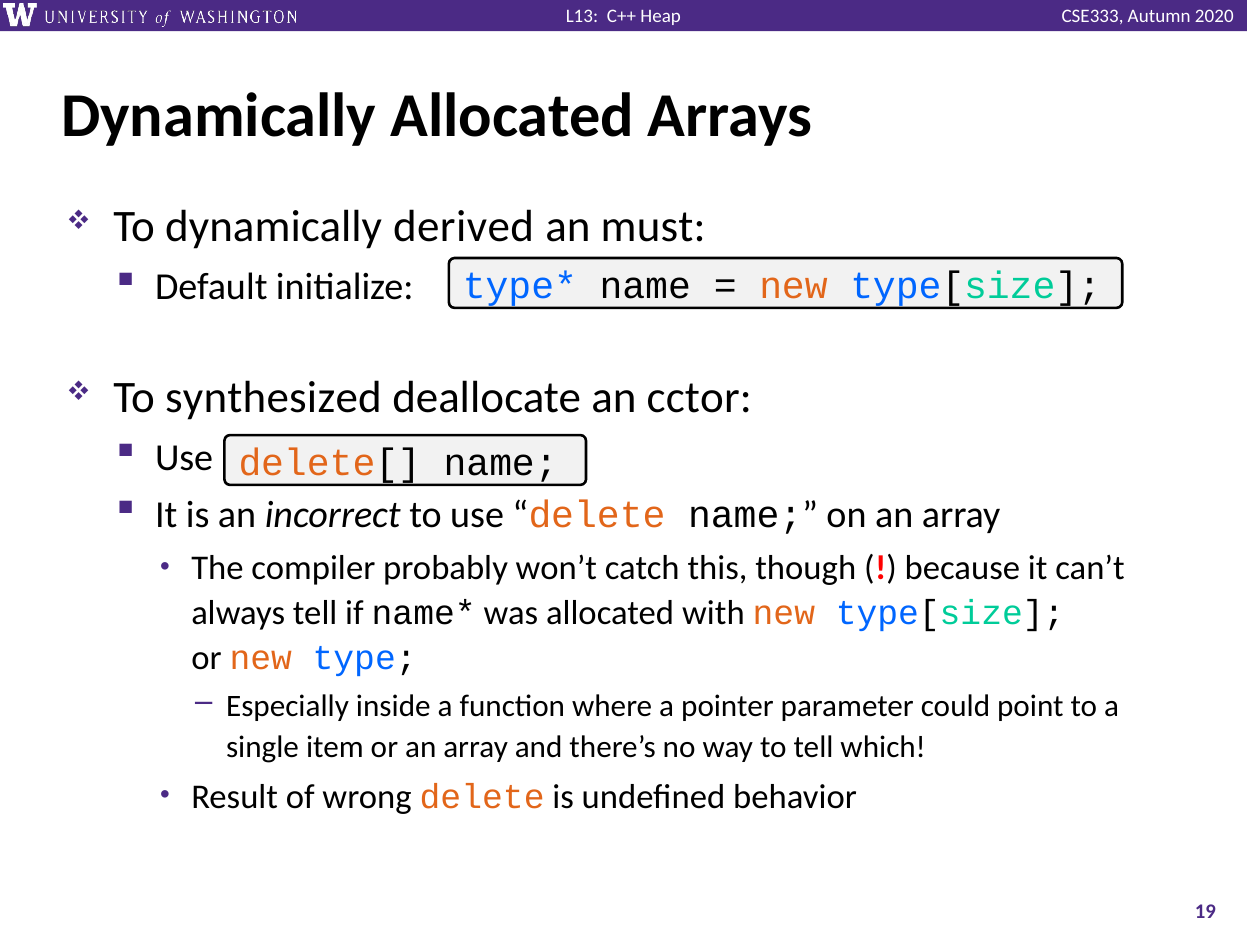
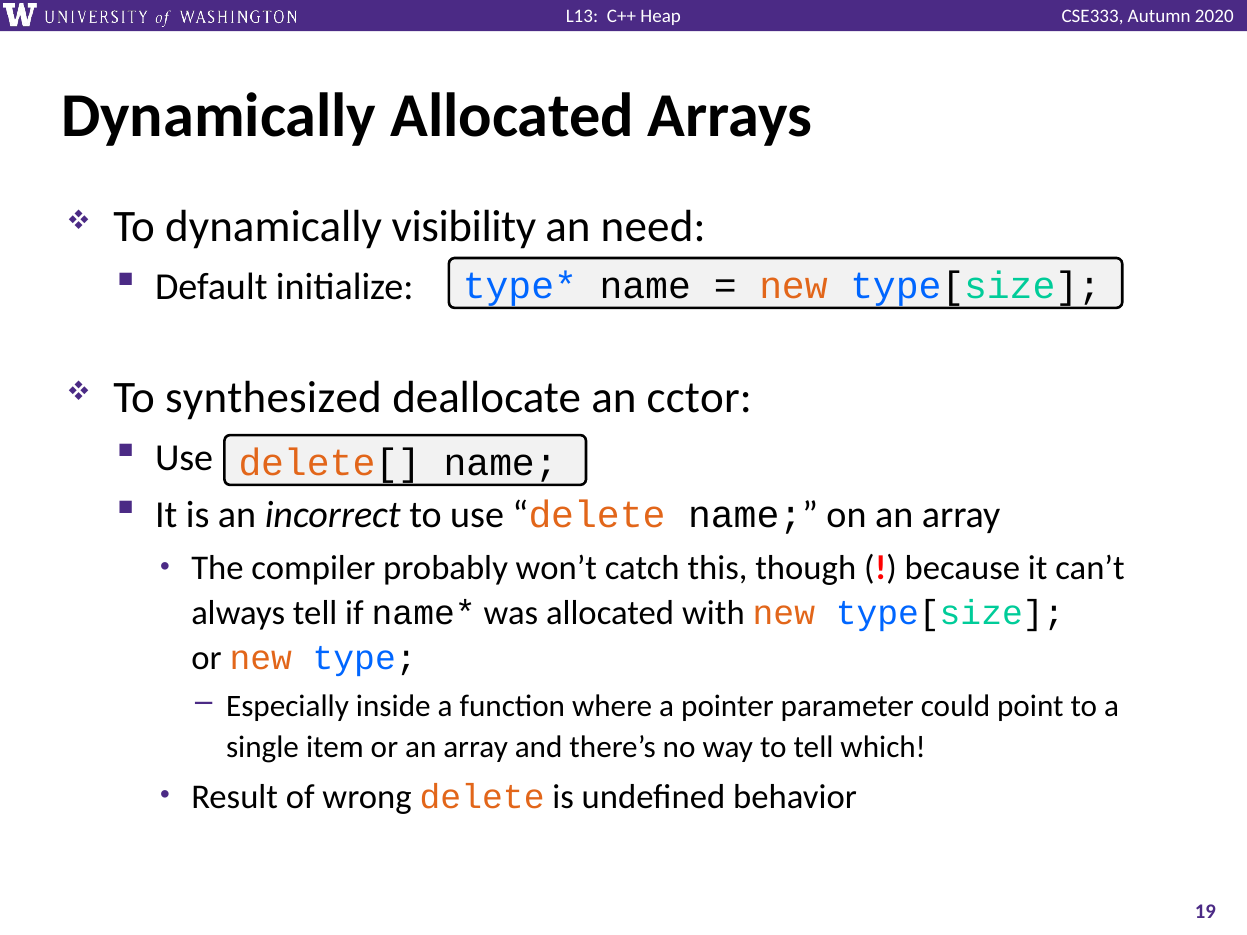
derived: derived -> visibility (464, 226)
must: must -> need (653, 226)
